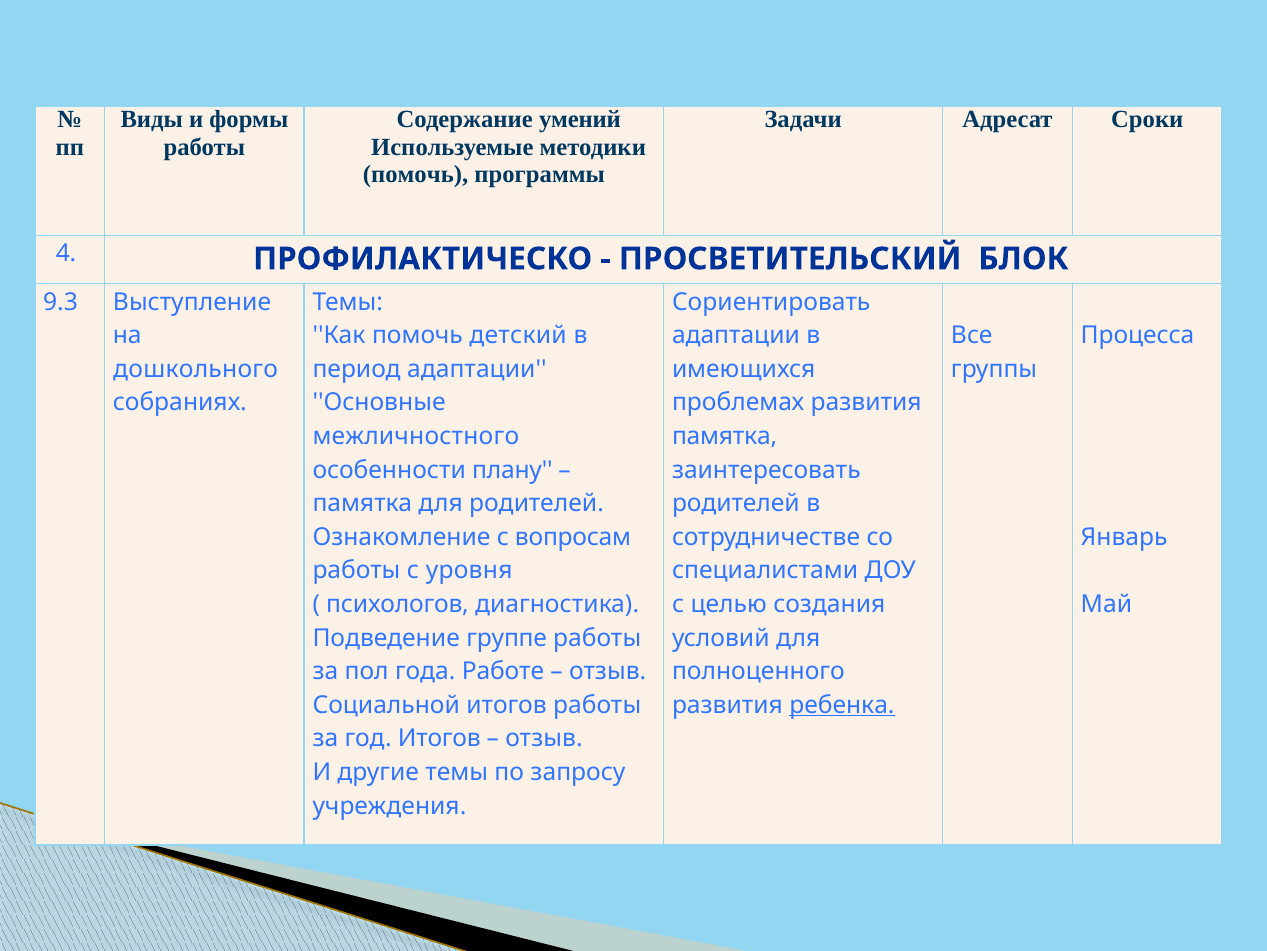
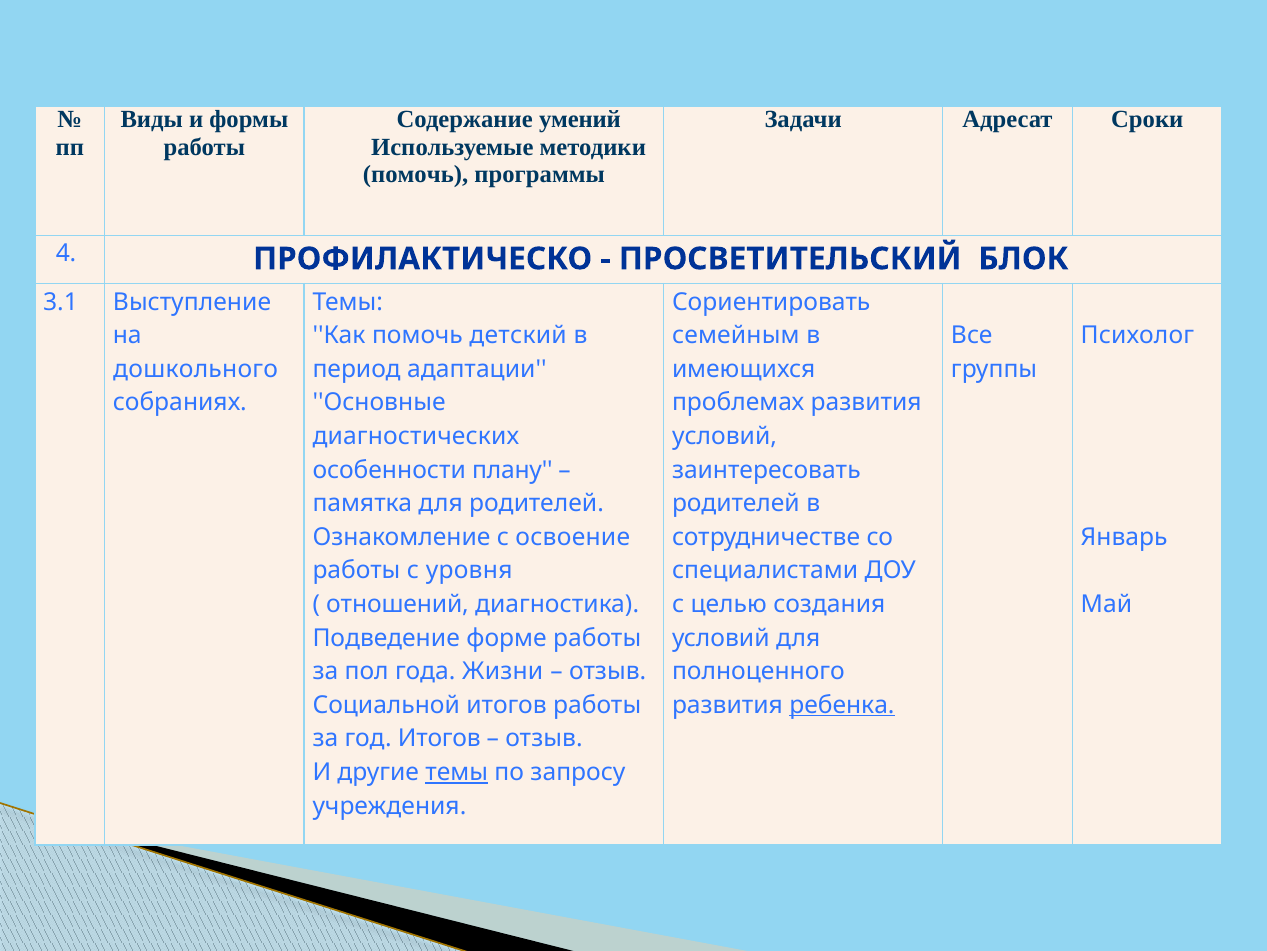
9.3: 9.3 -> 3.1 (61, 302)
адаптации: адаптации -> семейным (736, 335)
Процесса: Процесса -> Психолог (1137, 335)
межличностного: межличностного -> диагностических (416, 436)
памятка: памятка -> условий (724, 436)
вопросам: вопросам -> освоение (573, 537)
психологов: психологов -> отношений (398, 604)
группе: группе -> форме (507, 637)
Работе: Работе -> Жизни (503, 671)
темы underline: none -> present (457, 772)
